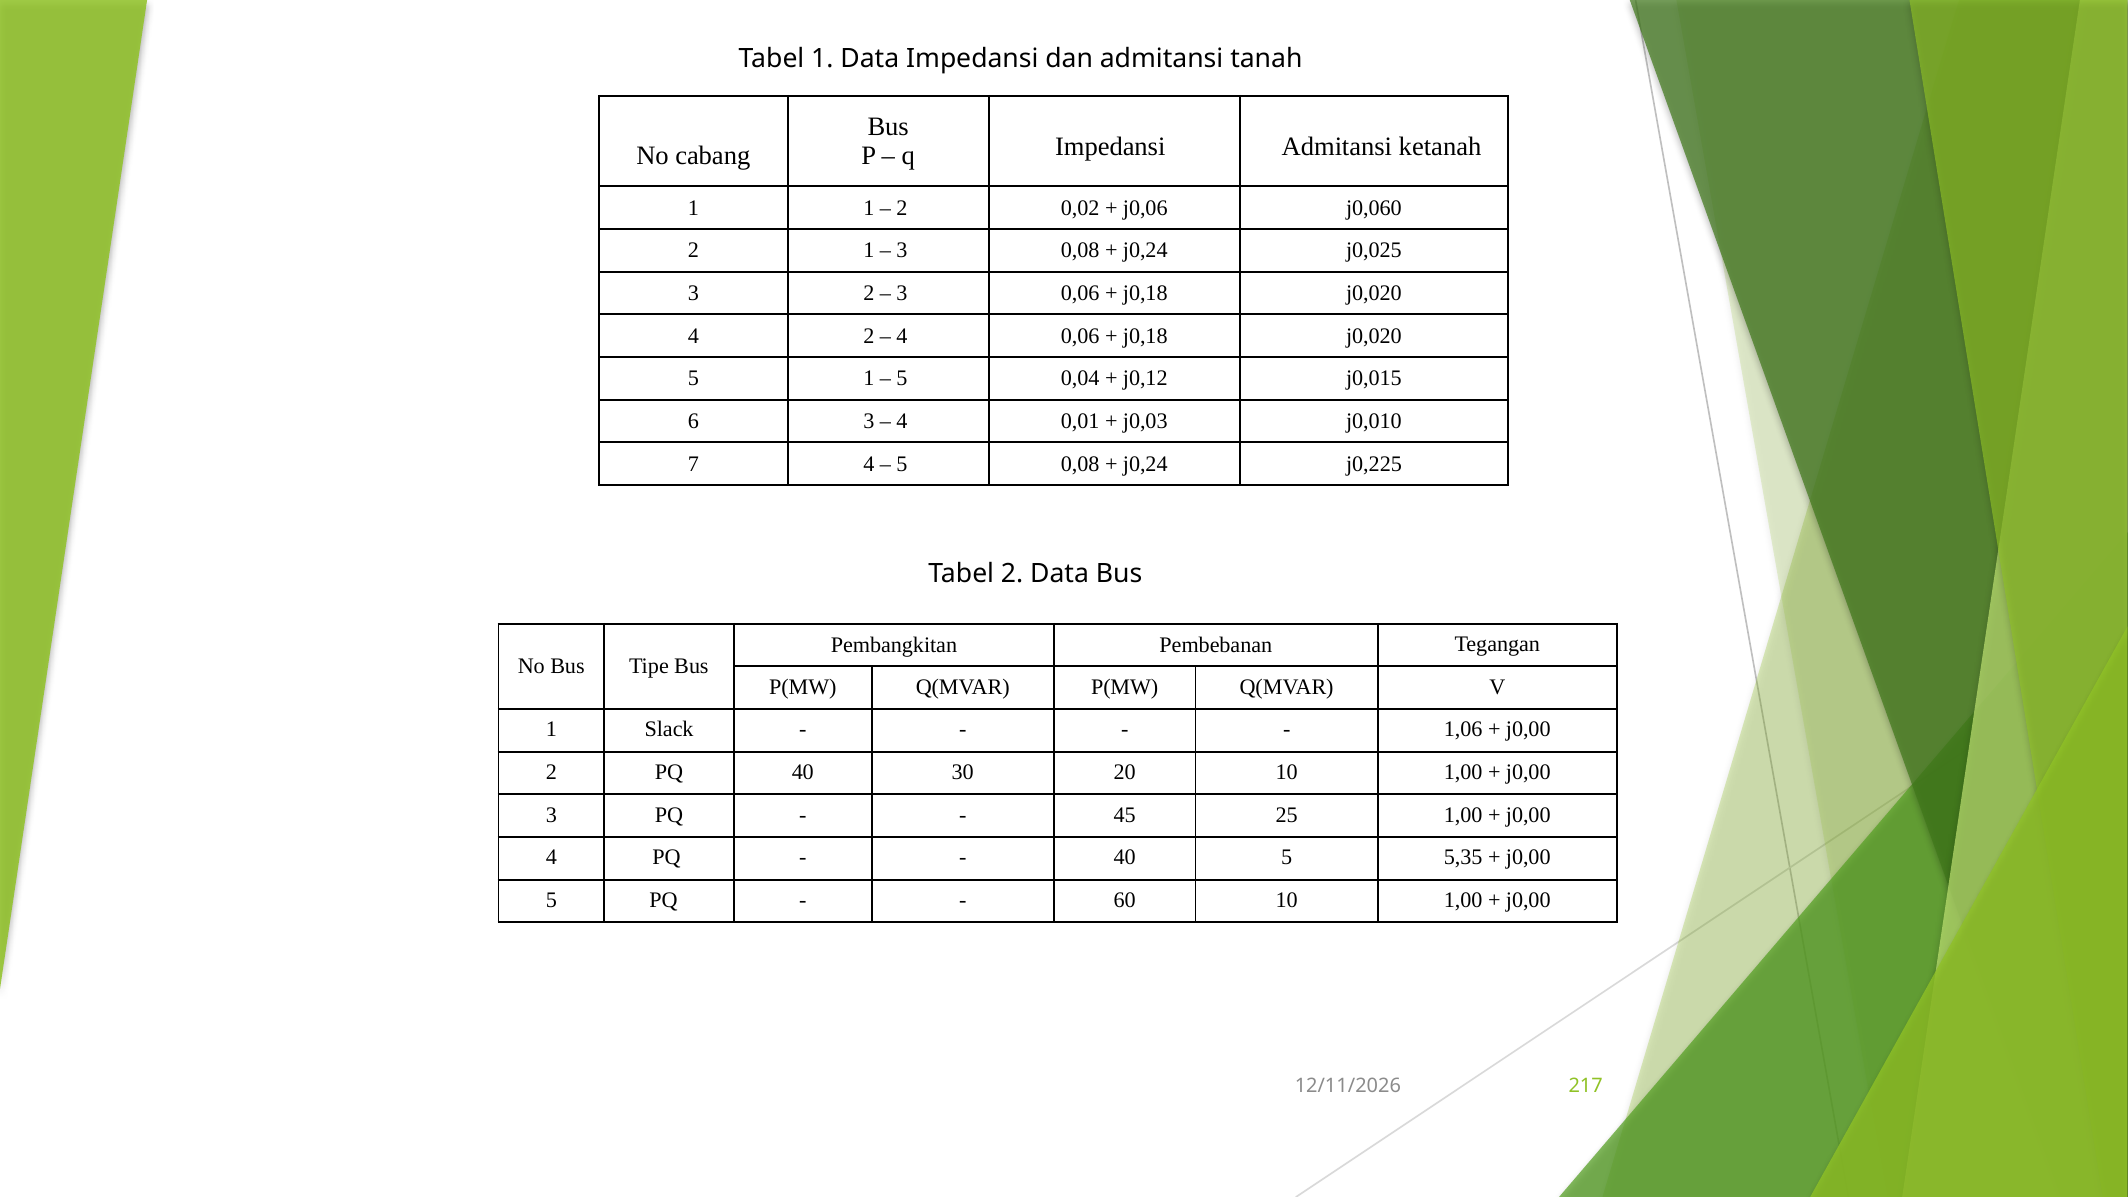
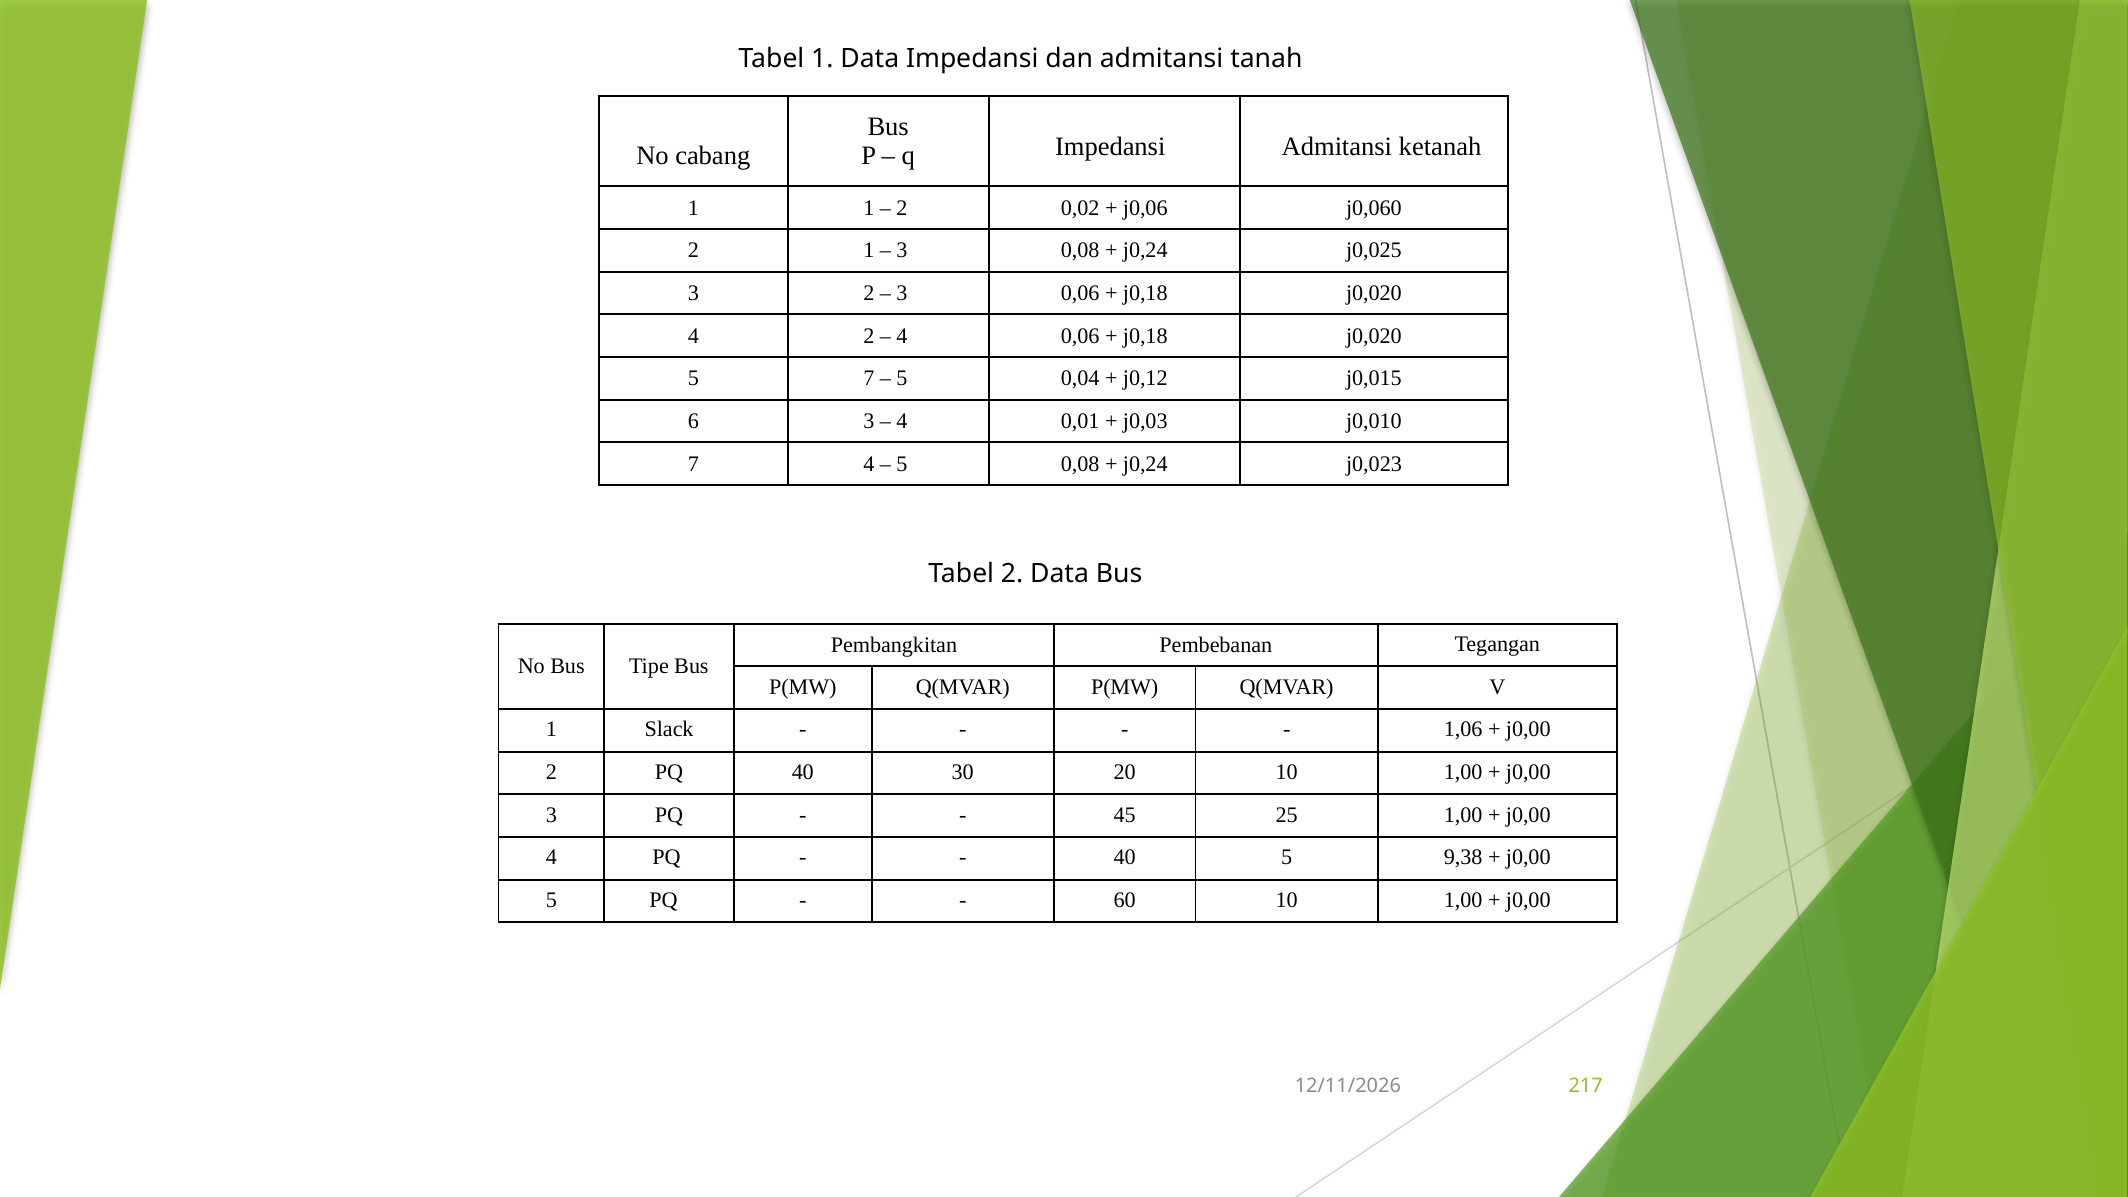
5 1: 1 -> 7 (869, 379)
j0,225: j0,225 -> j0,023 (1374, 464)
5,35: 5,35 -> 9,38 (1463, 857)
